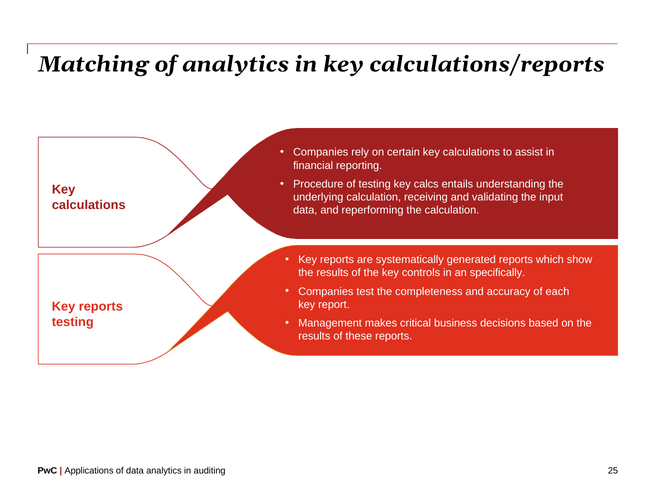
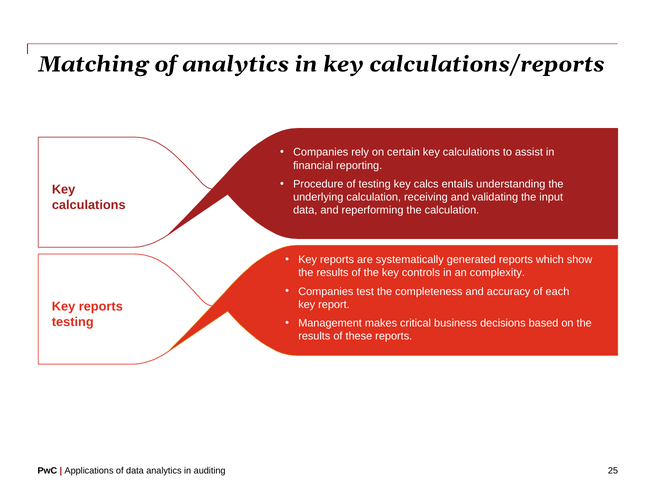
specifically: specifically -> complexity (497, 273)
